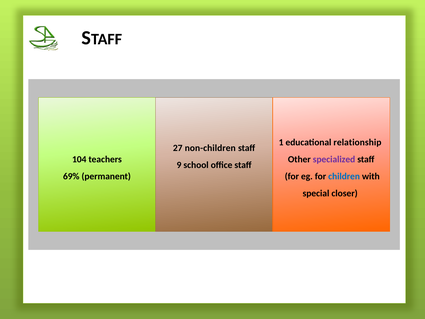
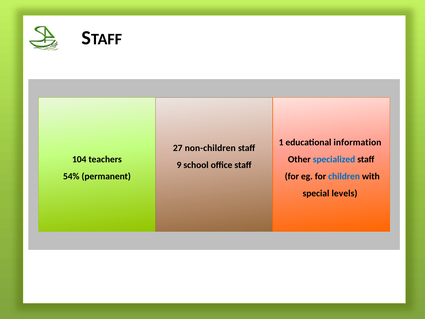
relationship: relationship -> information (357, 142)
specialized colour: purple -> blue (334, 159)
69%: 69% -> 54% (71, 176)
closer: closer -> levels (345, 193)
